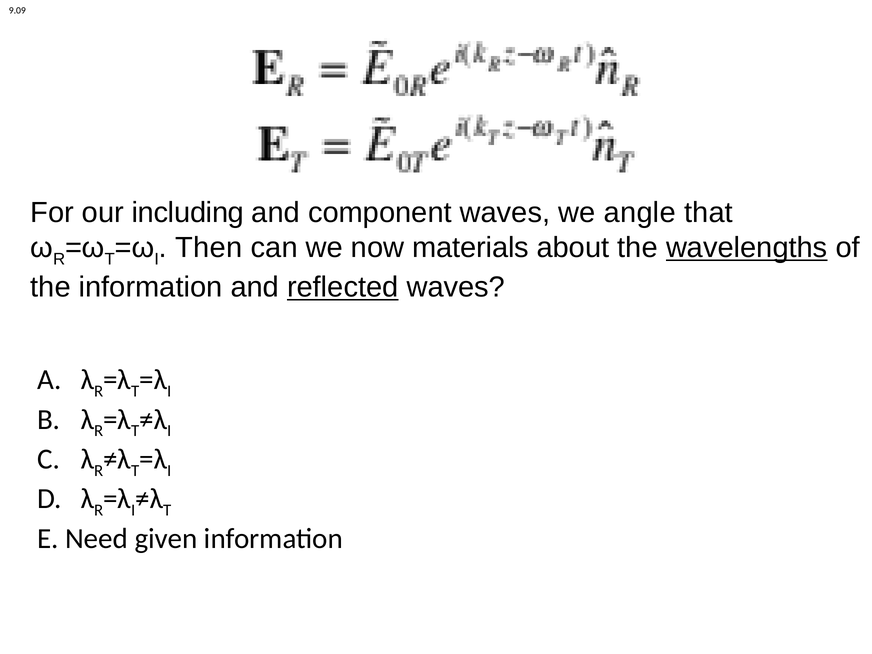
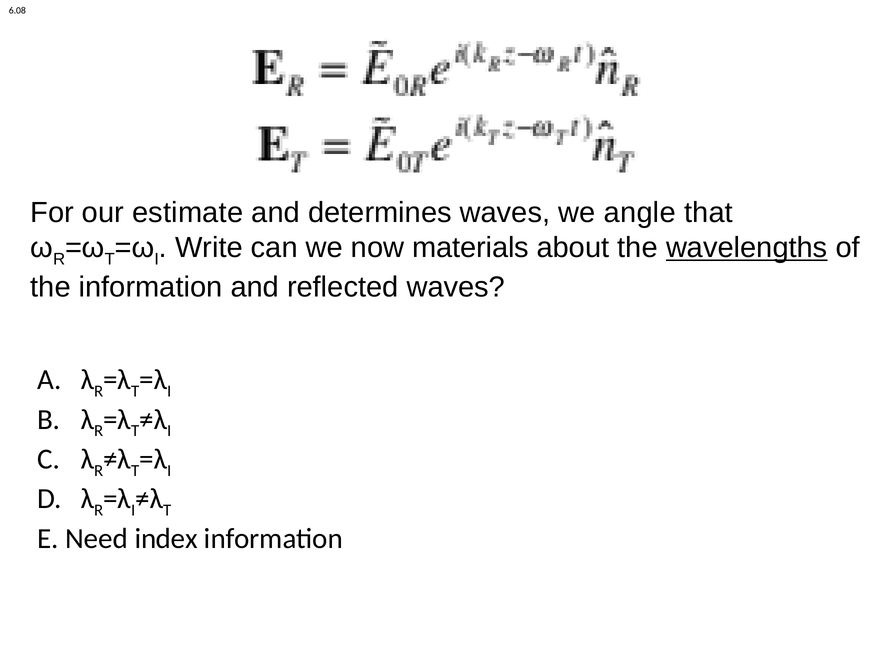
9.09: 9.09 -> 6.08 (17, 11)
including: including -> estimate (188, 213)
component: component -> determines (380, 213)
Then: Then -> Write (209, 248)
reflected underline: present -> none (343, 287)
given: given -> index (166, 539)
